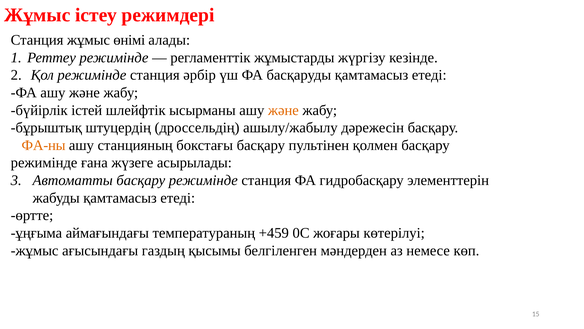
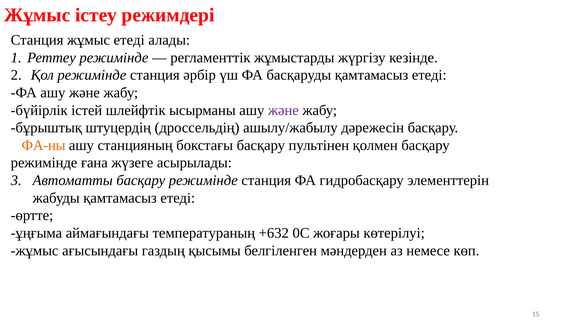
жұмыс өнімі: өнімі -> етеді (129, 40)
және colour: orange -> purple (283, 110)
+459: +459 -> +632 (274, 233)
